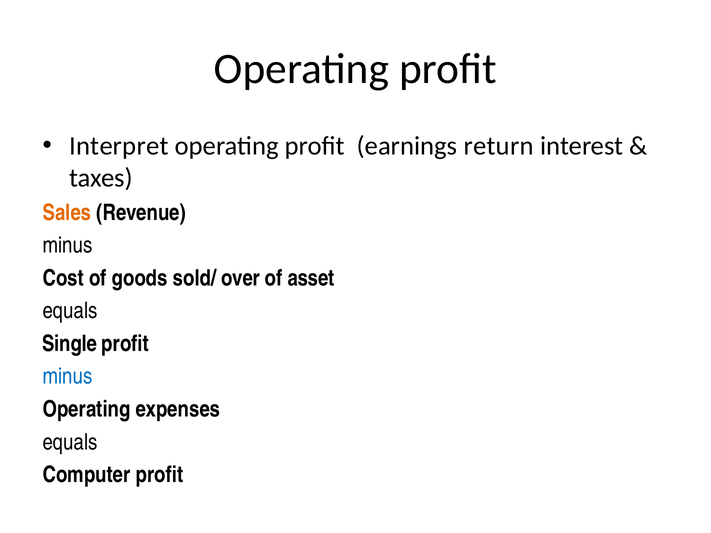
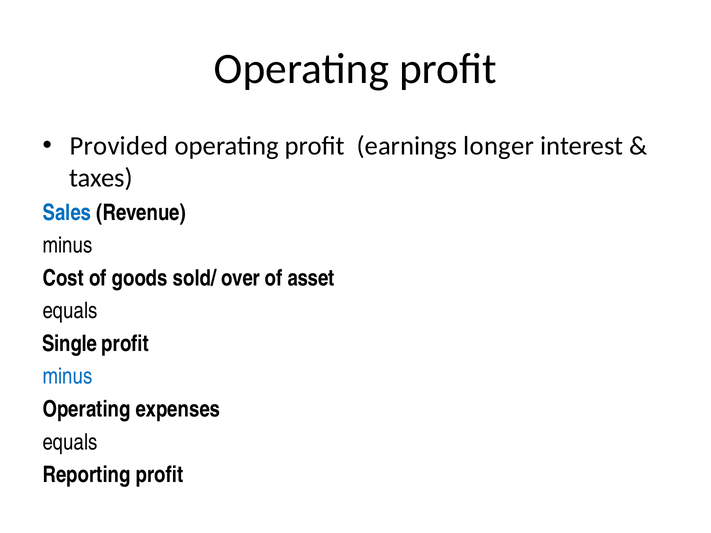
Interpret: Interpret -> Provided (119, 146)
return: return -> longer (499, 146)
Sales colour: orange -> blue (67, 213)
Computer: Computer -> Reporting (87, 475)
